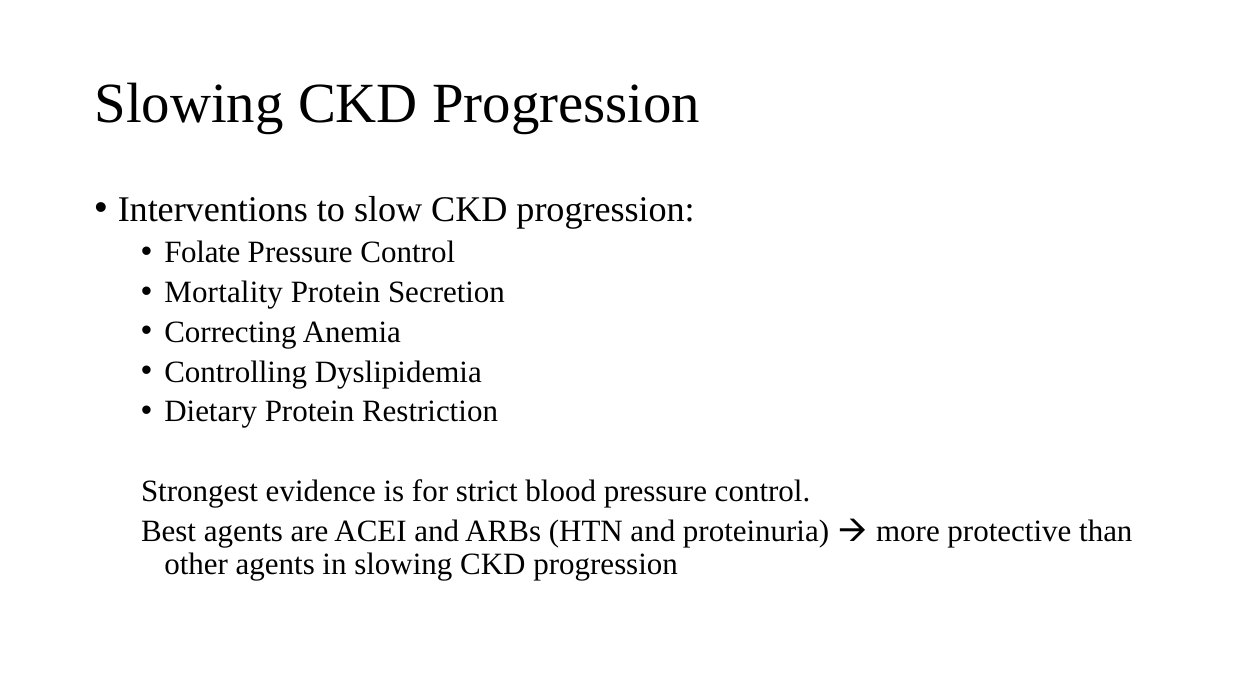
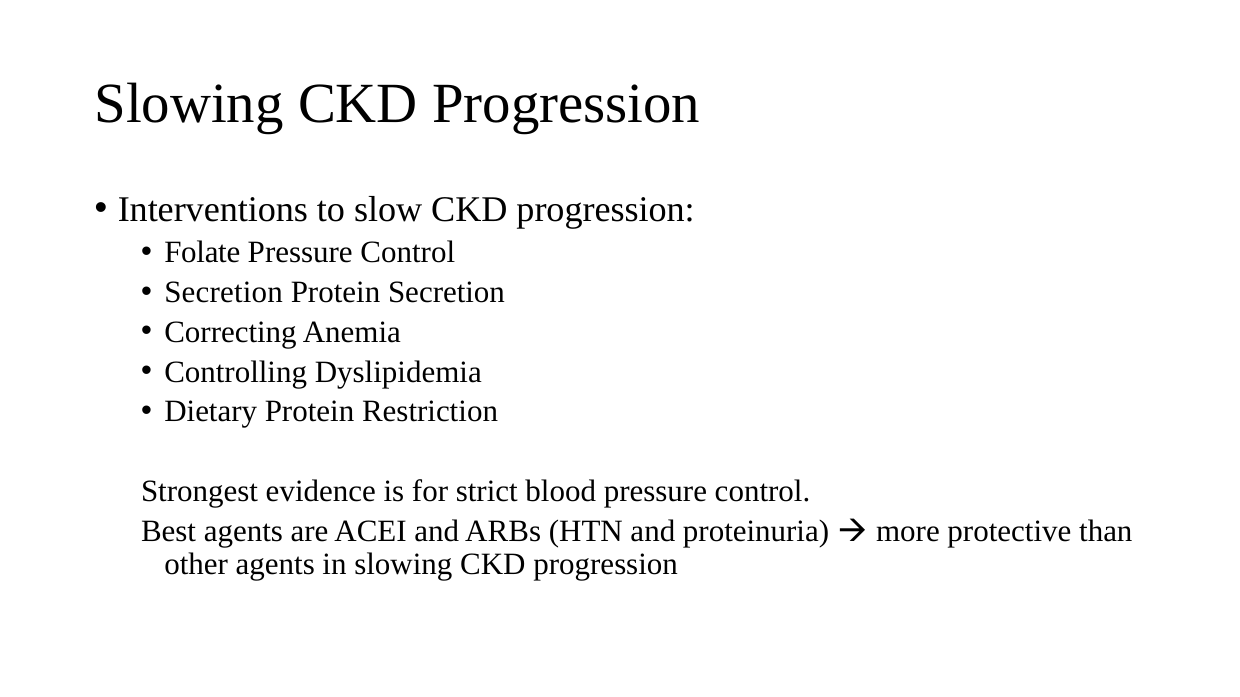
Mortality: Mortality -> Secretion (224, 292)
